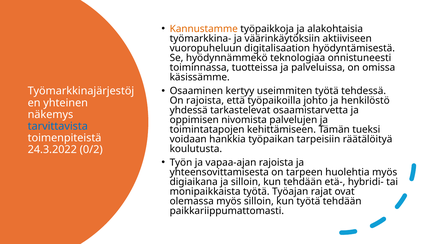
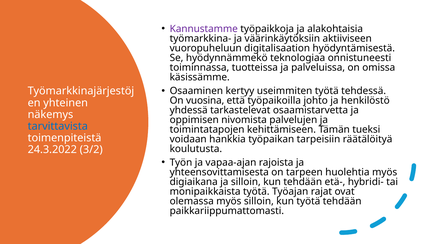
Kannustamme colour: orange -> purple (204, 29)
On rajoista: rajoista -> vuosina (205, 101)
0/2: 0/2 -> 3/2 (91, 150)
